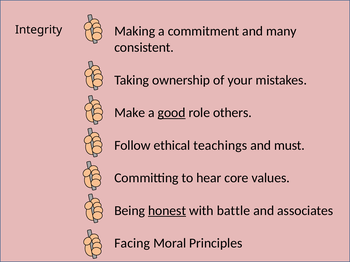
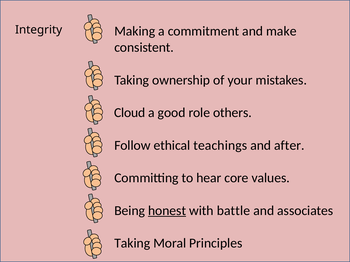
many: many -> make (281, 31)
Make: Make -> Cloud (130, 113)
good underline: present -> none (172, 113)
must: must -> after (289, 146)
Facing: Facing -> Taking (132, 244)
